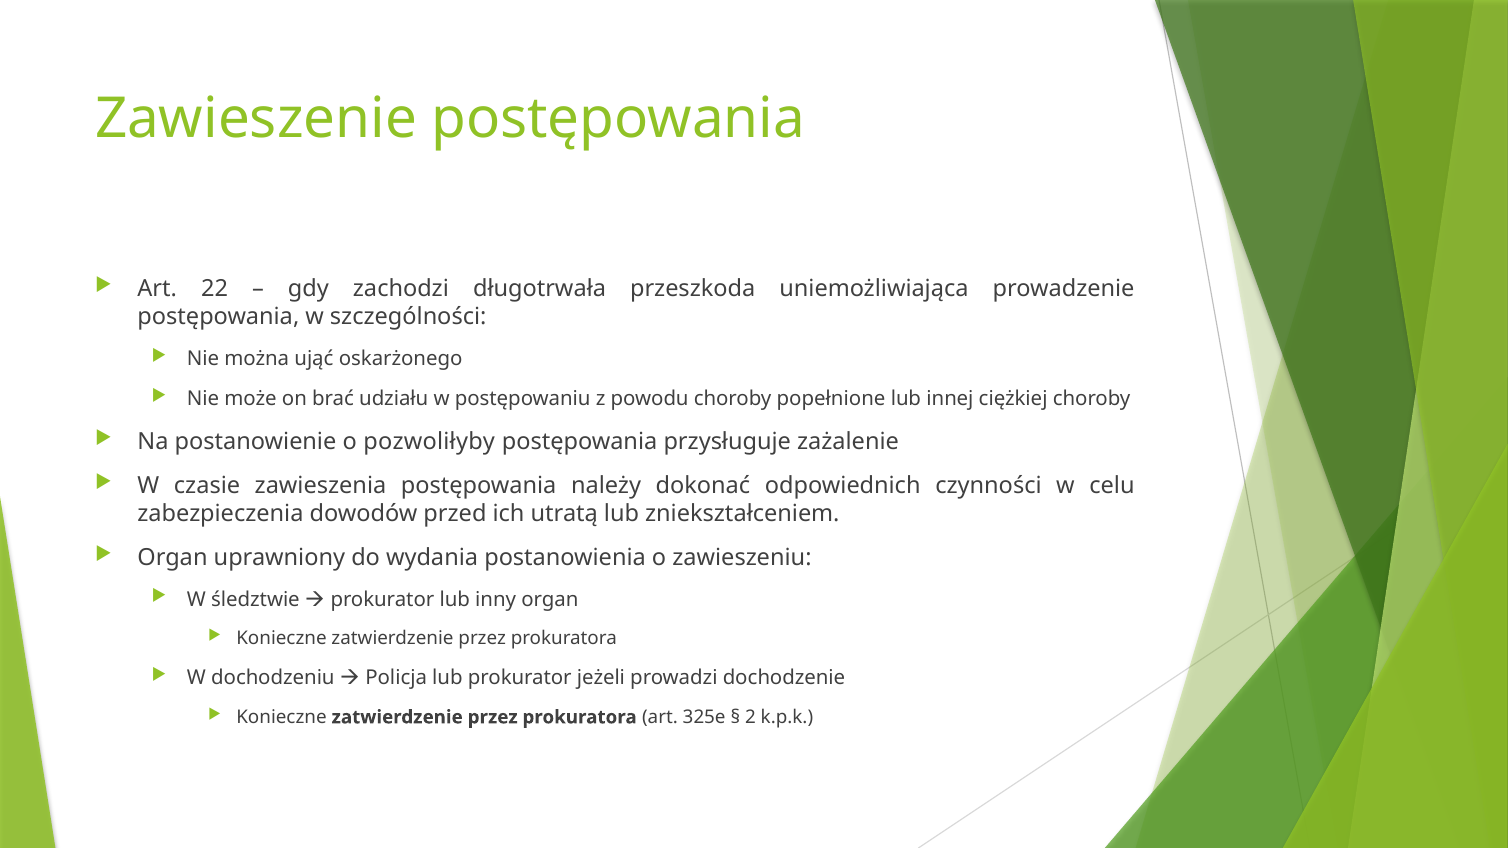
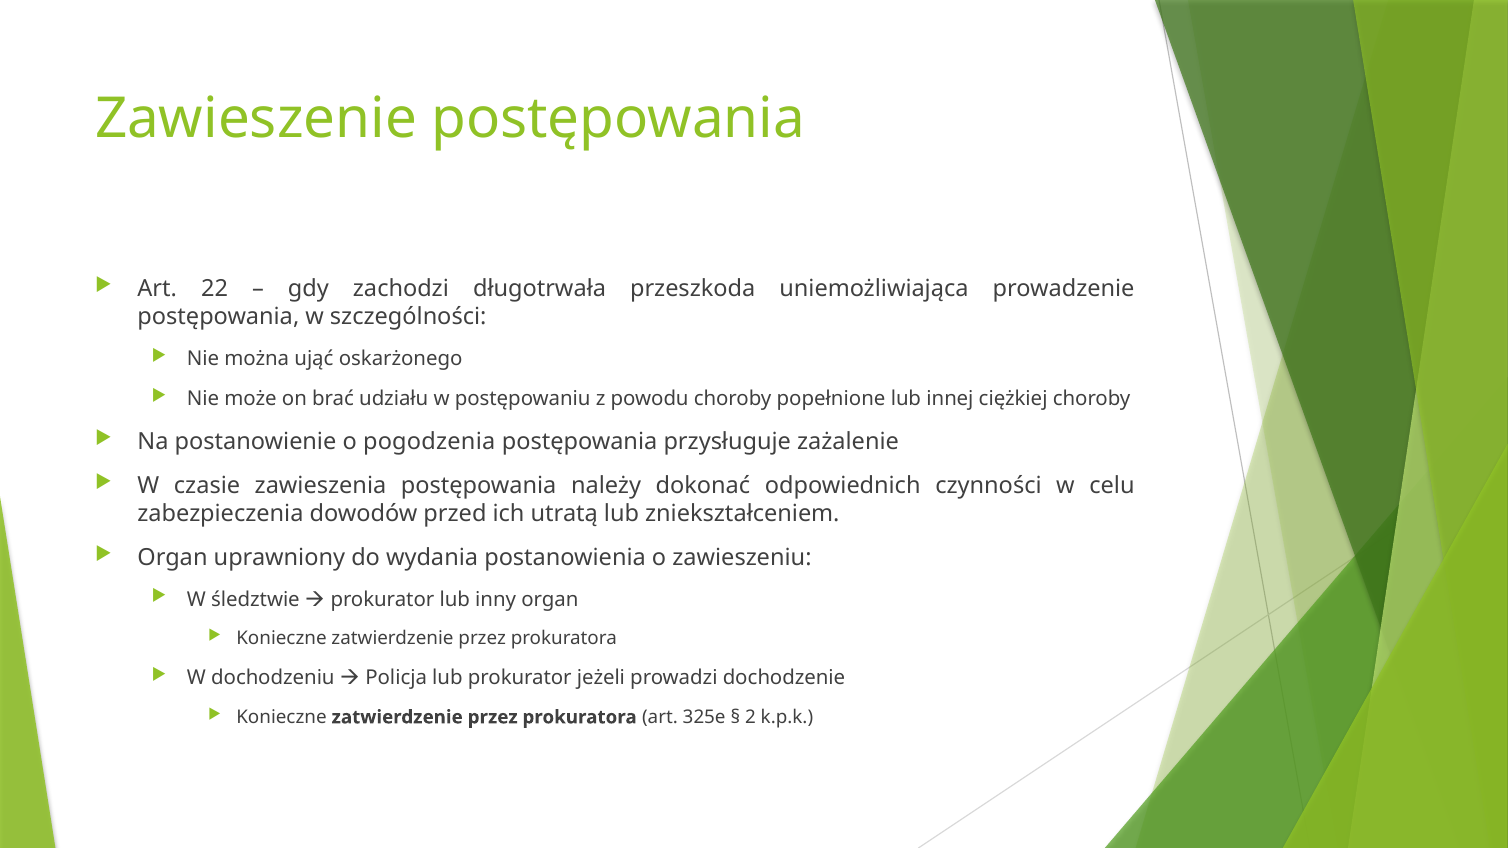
pozwoliłyby: pozwoliłyby -> pogodzenia (429, 441)
